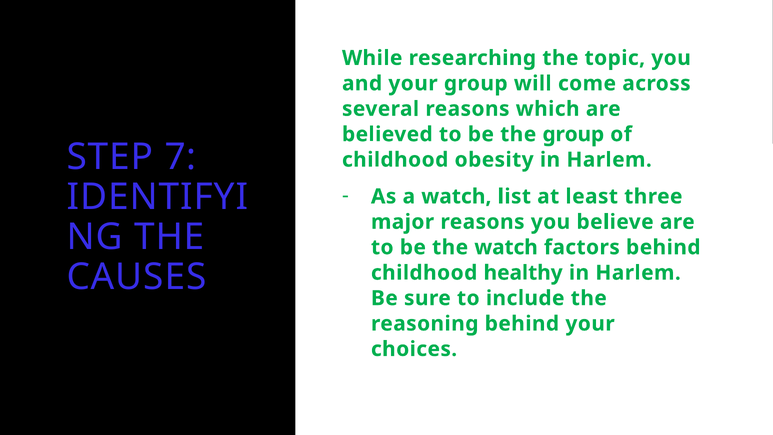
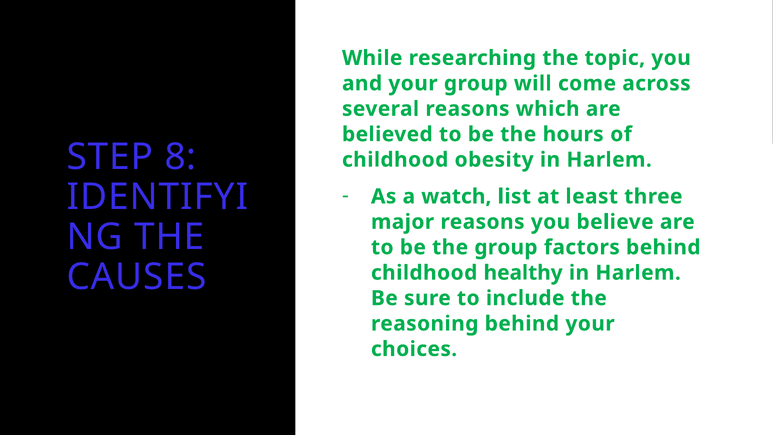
the group: group -> hours (573, 134)
7: 7 -> 8 (181, 157)
the watch: watch -> group (506, 247)
